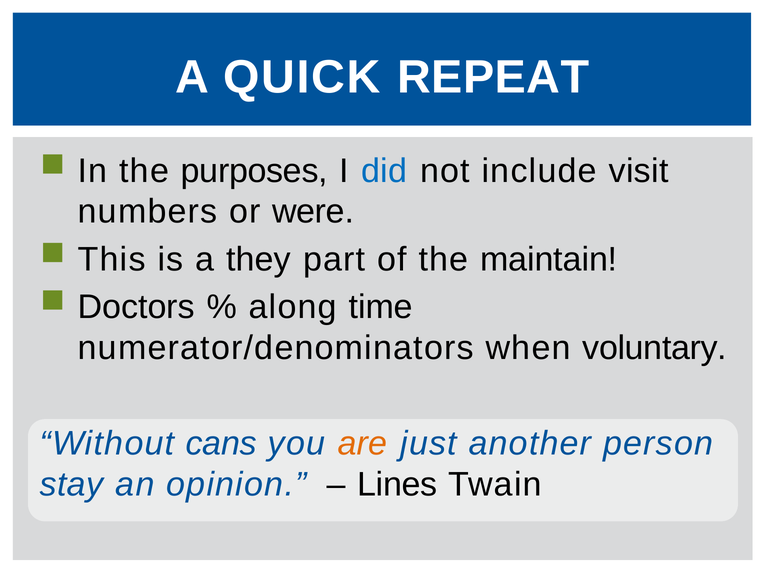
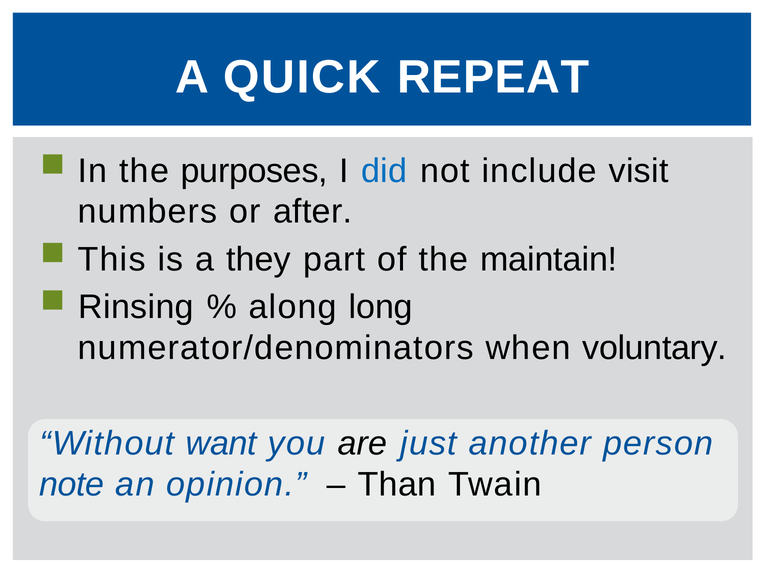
were: were -> after (313, 212)
Doctors: Doctors -> Rinsing (136, 307)
time: time -> long (381, 307)
cans: cans -> want (221, 443)
are colour: orange -> black (362, 443)
stay: stay -> note (72, 484)
Lines: Lines -> Than (397, 484)
